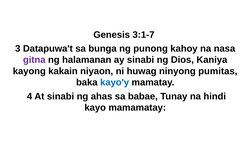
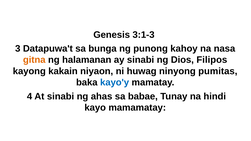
3:1-7: 3:1-7 -> 3:1-3 (144, 35)
gitna colour: purple -> orange (34, 60)
Kaniya: Kaniya -> Filipos (212, 60)
